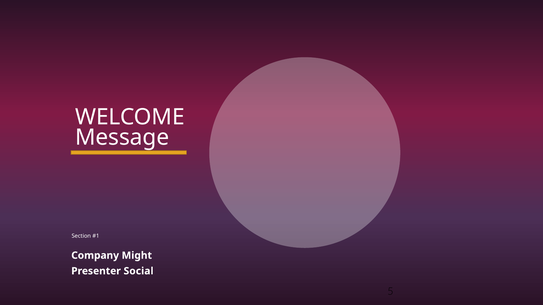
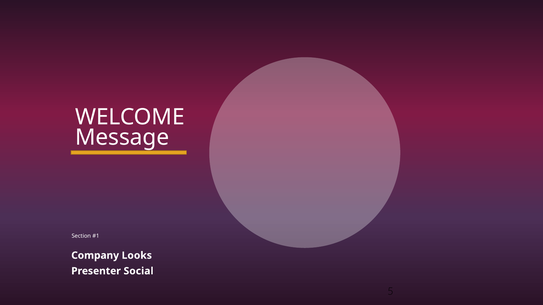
Might: Might -> Looks (137, 256)
